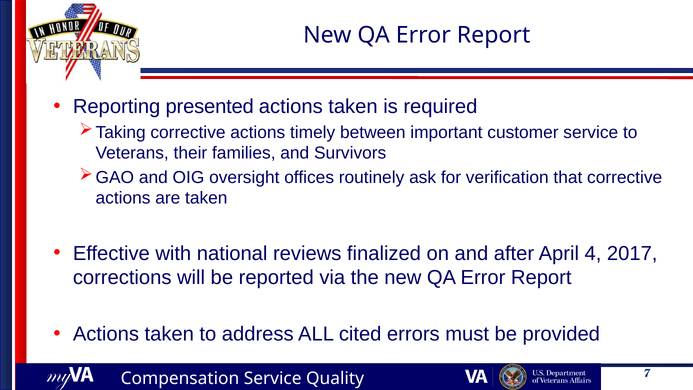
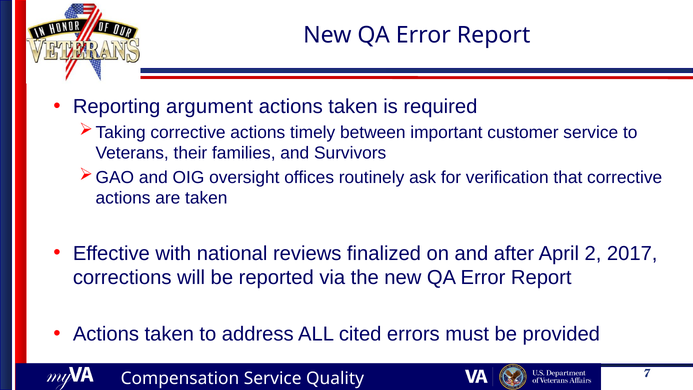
presented: presented -> argument (210, 107)
4: 4 -> 2 (593, 253)
